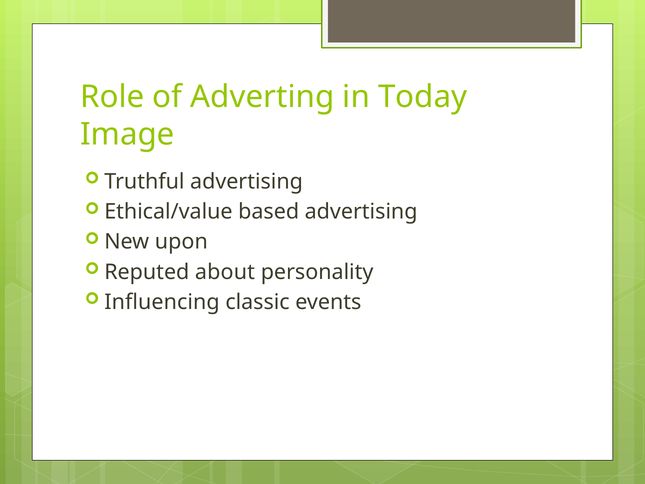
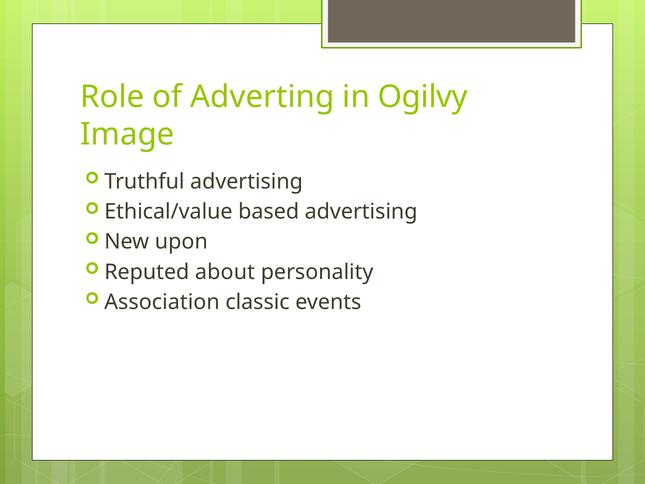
Today: Today -> Ogilvy (423, 97)
Influencing: Influencing -> Association (162, 302)
